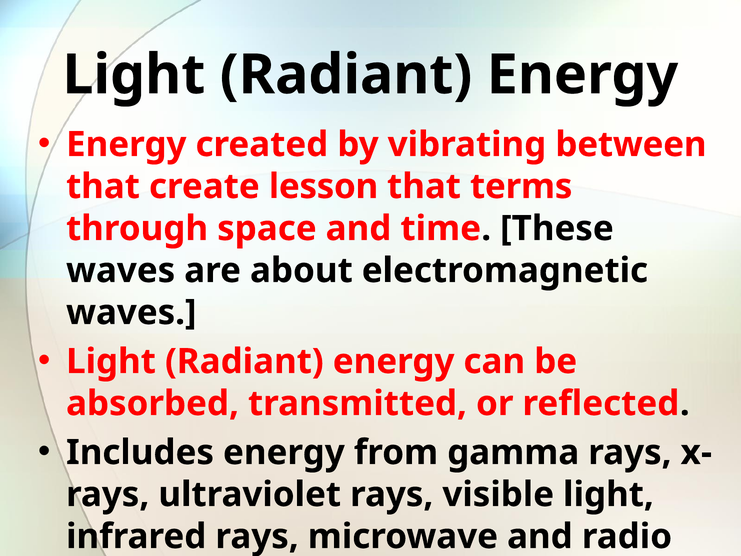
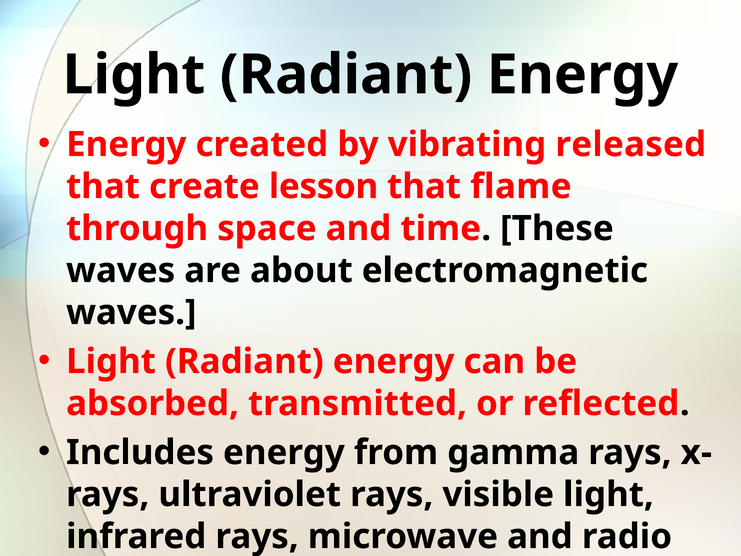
between: between -> released (631, 144)
terms: terms -> flame (521, 186)
